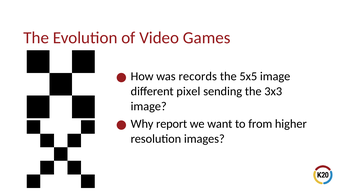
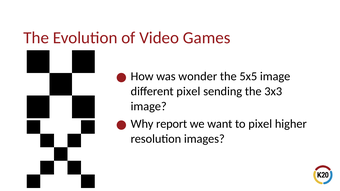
records: records -> wonder (198, 76)
to from: from -> pixel (260, 124)
